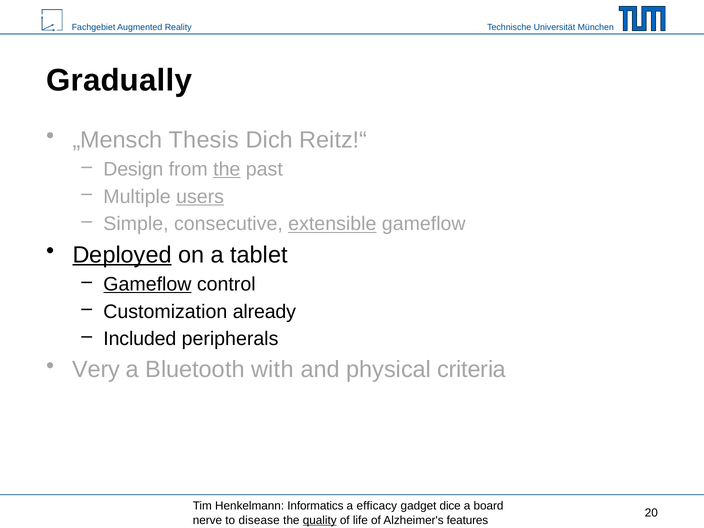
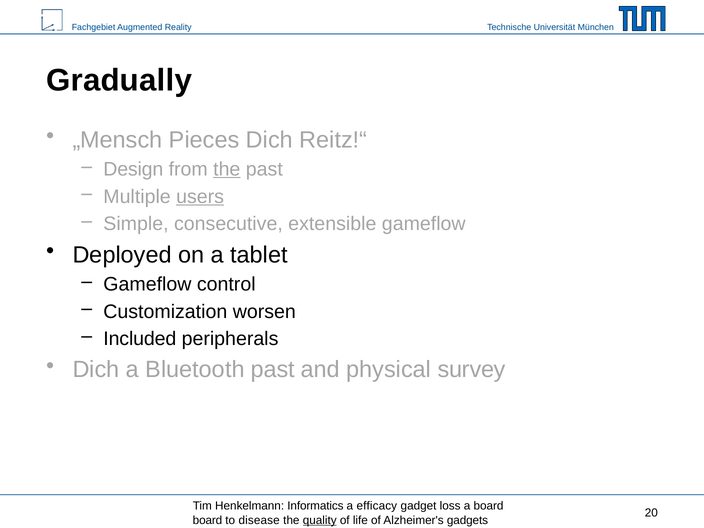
Thesis: Thesis -> Pieces (204, 140)
extensible underline: present -> none (332, 224)
Deployed underline: present -> none (122, 255)
Gameflow underline: present -> none (147, 284)
already: already -> worsen (264, 312)
Very: Very -> Dich (96, 370)
Bluetooth with: with -> past (273, 370)
criteria: criteria -> survey (472, 370)
dice: dice -> loss (450, 506)
nerve: nerve -> board (208, 520)
features: features -> gadgets (467, 520)
